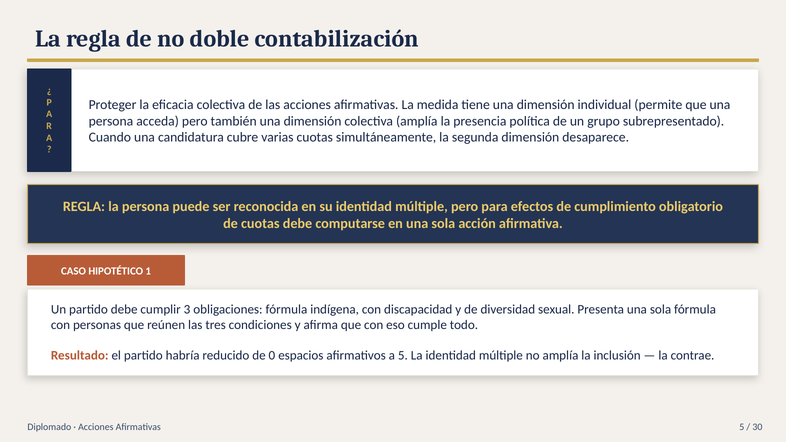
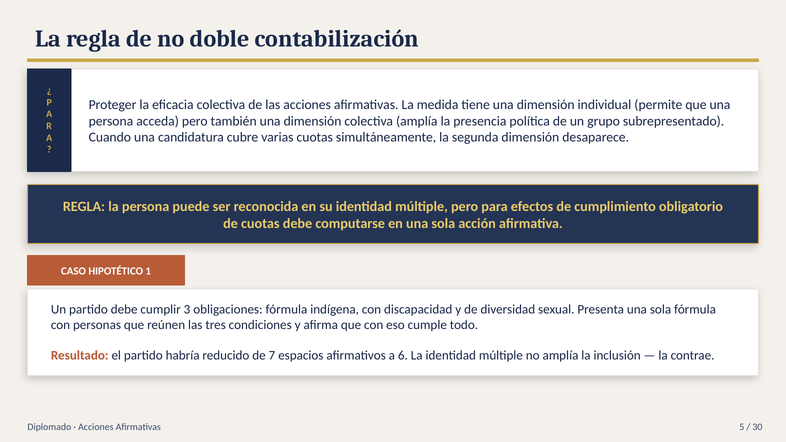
0: 0 -> 7 (272, 355)
a 5: 5 -> 6 (403, 355)
